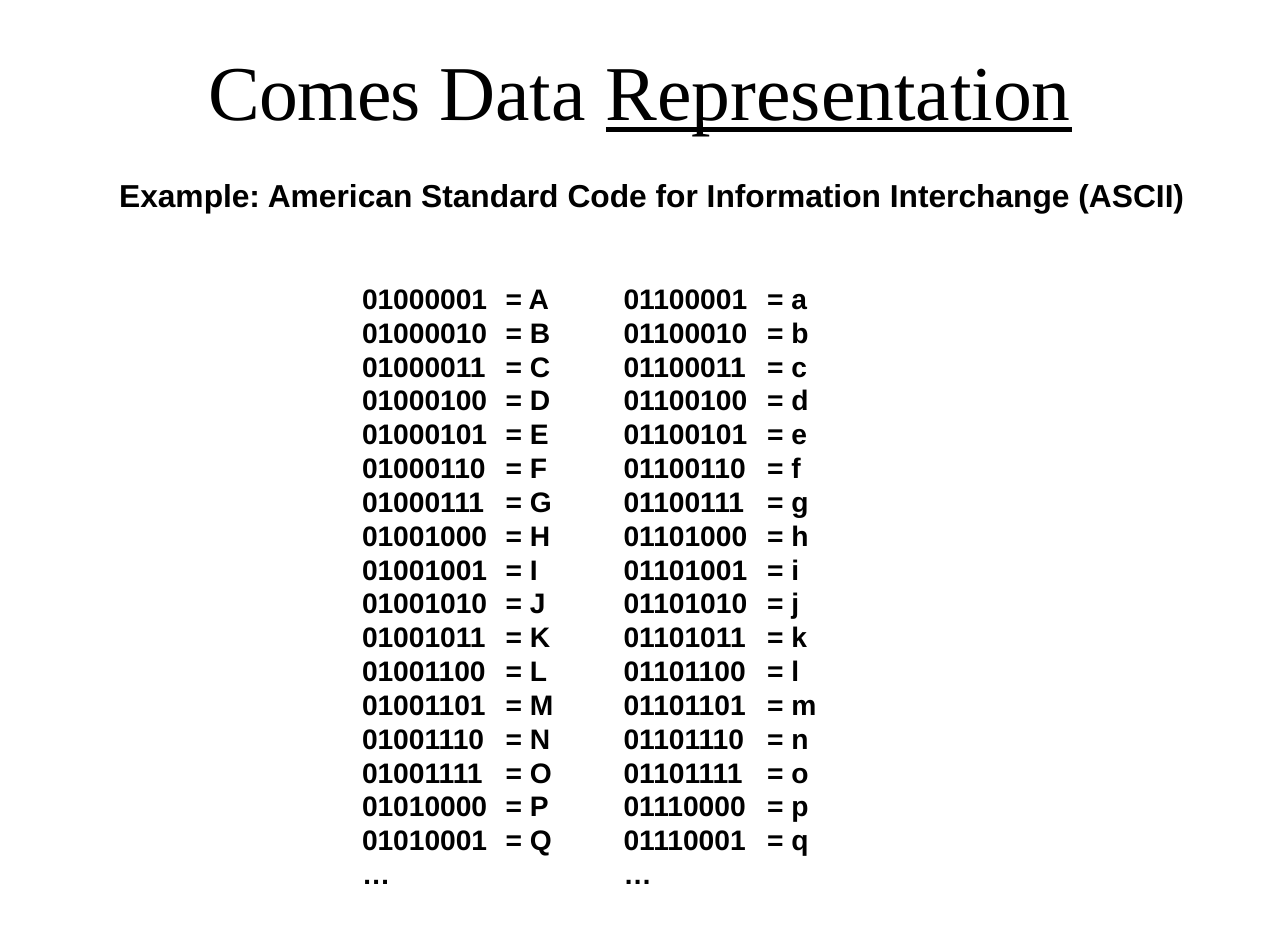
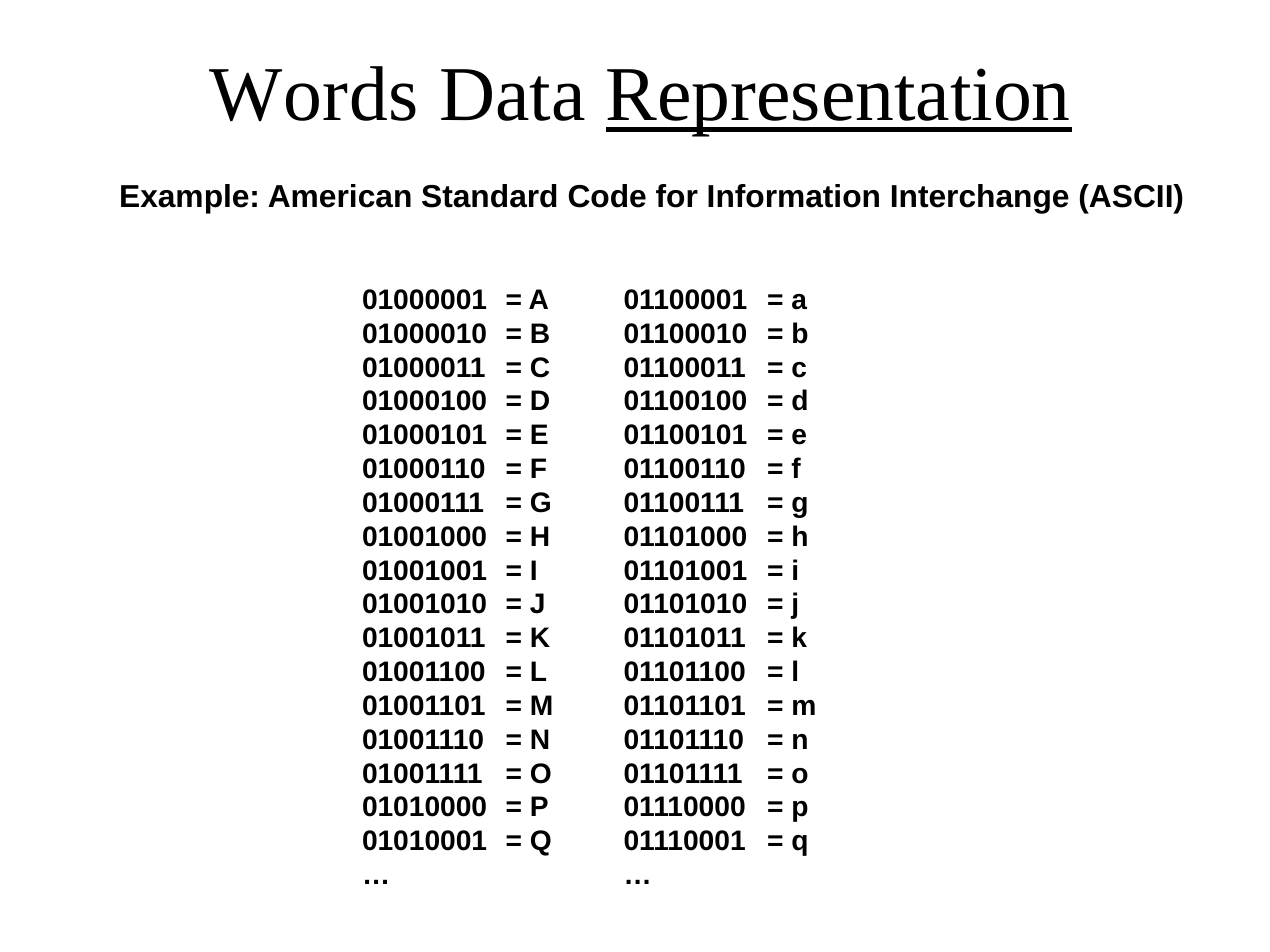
Comes: Comes -> Words (314, 95)
